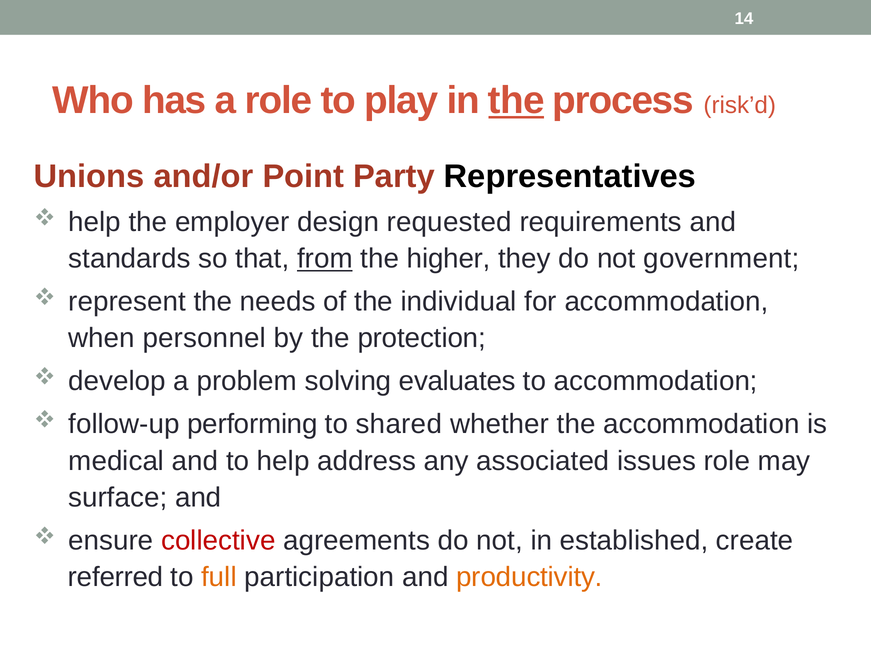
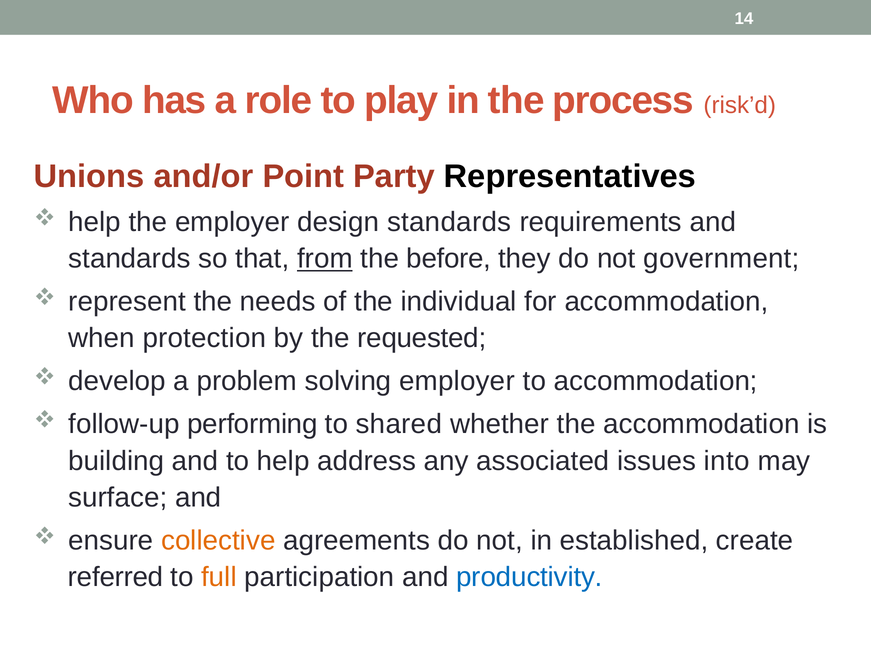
the underline: present -> none (516, 101)
design requested: requested -> standards (449, 222)
higher: higher -> before (449, 259)
personnel: personnel -> protection (204, 338)
protection: protection -> requested (422, 338)
solving evaluates: evaluates -> employer (457, 381)
medical: medical -> building (116, 461)
issues role: role -> into (727, 461)
collective colour: red -> orange (218, 541)
productivity colour: orange -> blue (529, 577)
